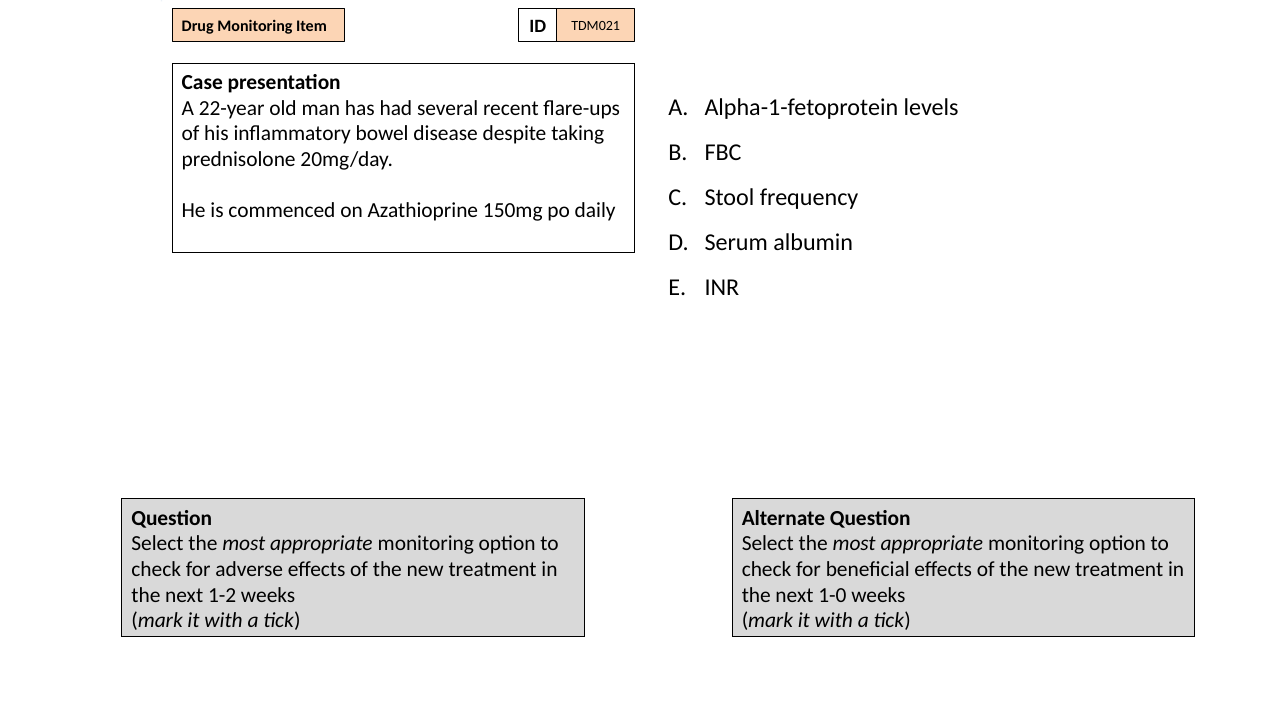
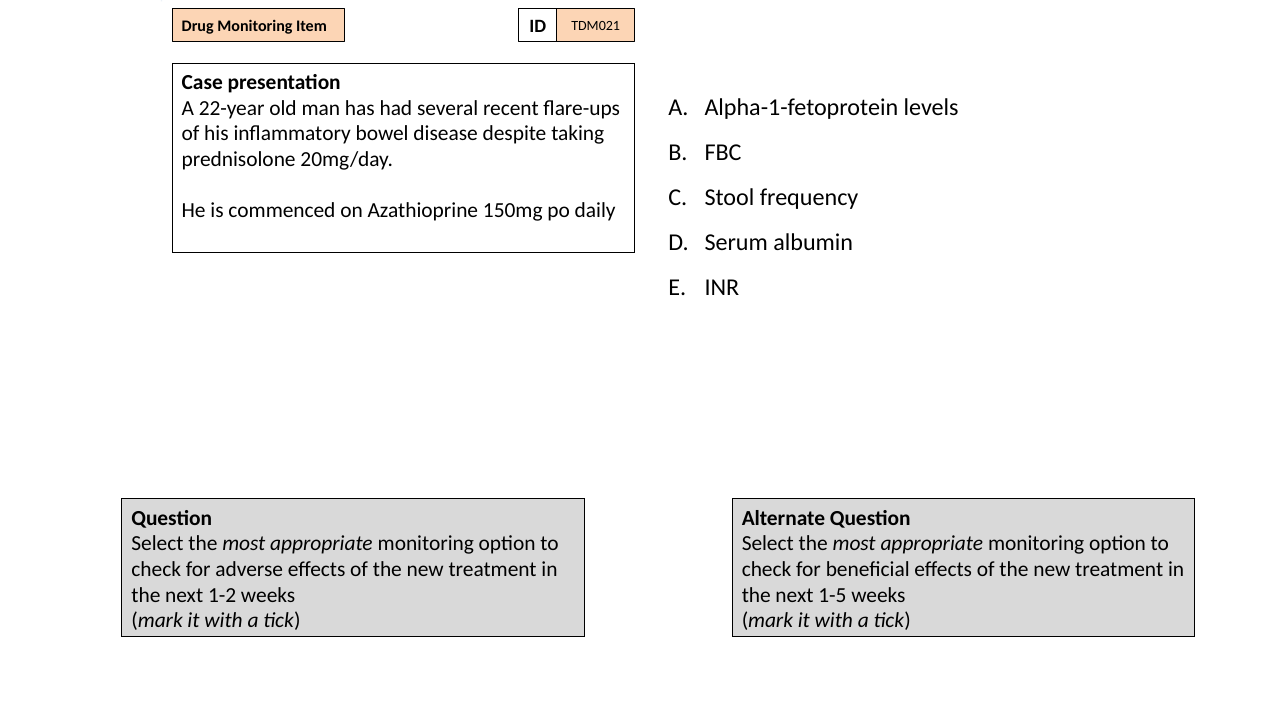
1-0: 1-0 -> 1-5 (832, 595)
